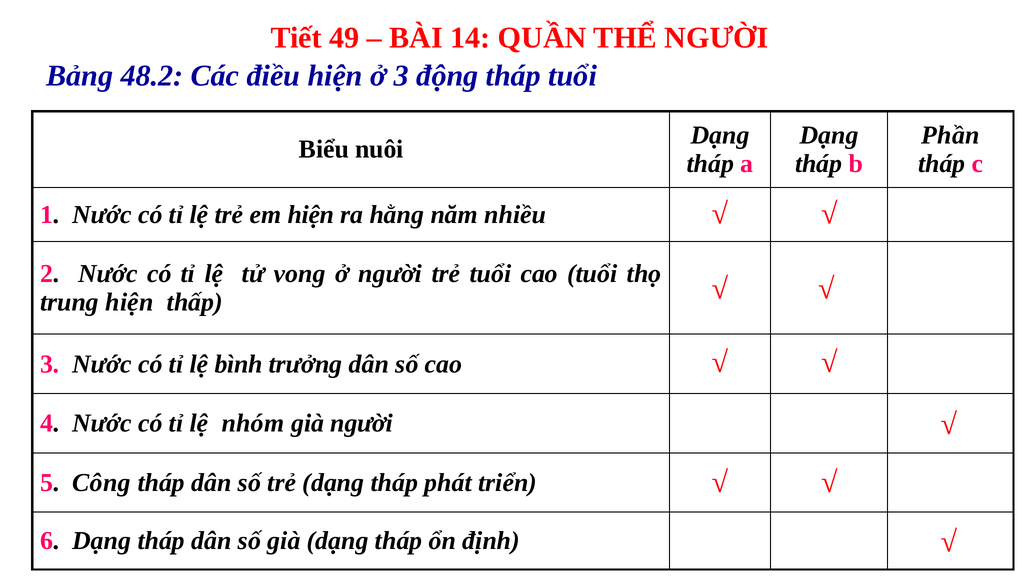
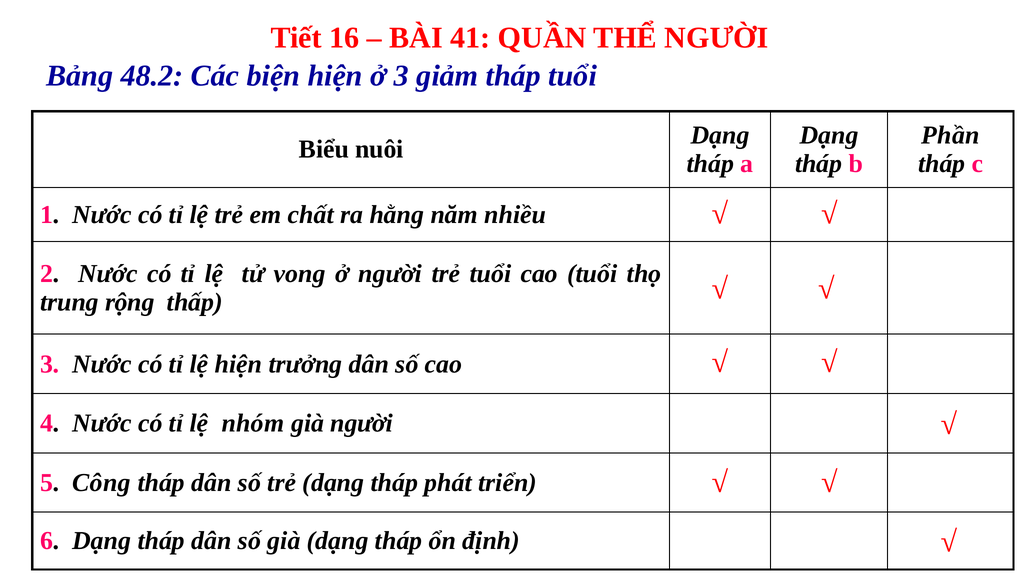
49: 49 -> 16 (344, 38)
14: 14 -> 41 (470, 38)
điều: điều -> biện (273, 76)
động: động -> giảm (447, 76)
em hiện: hiện -> chất (311, 215)
trung hiện: hiện -> rộng (130, 302)
lệ bình: bình -> hiện (238, 364)
